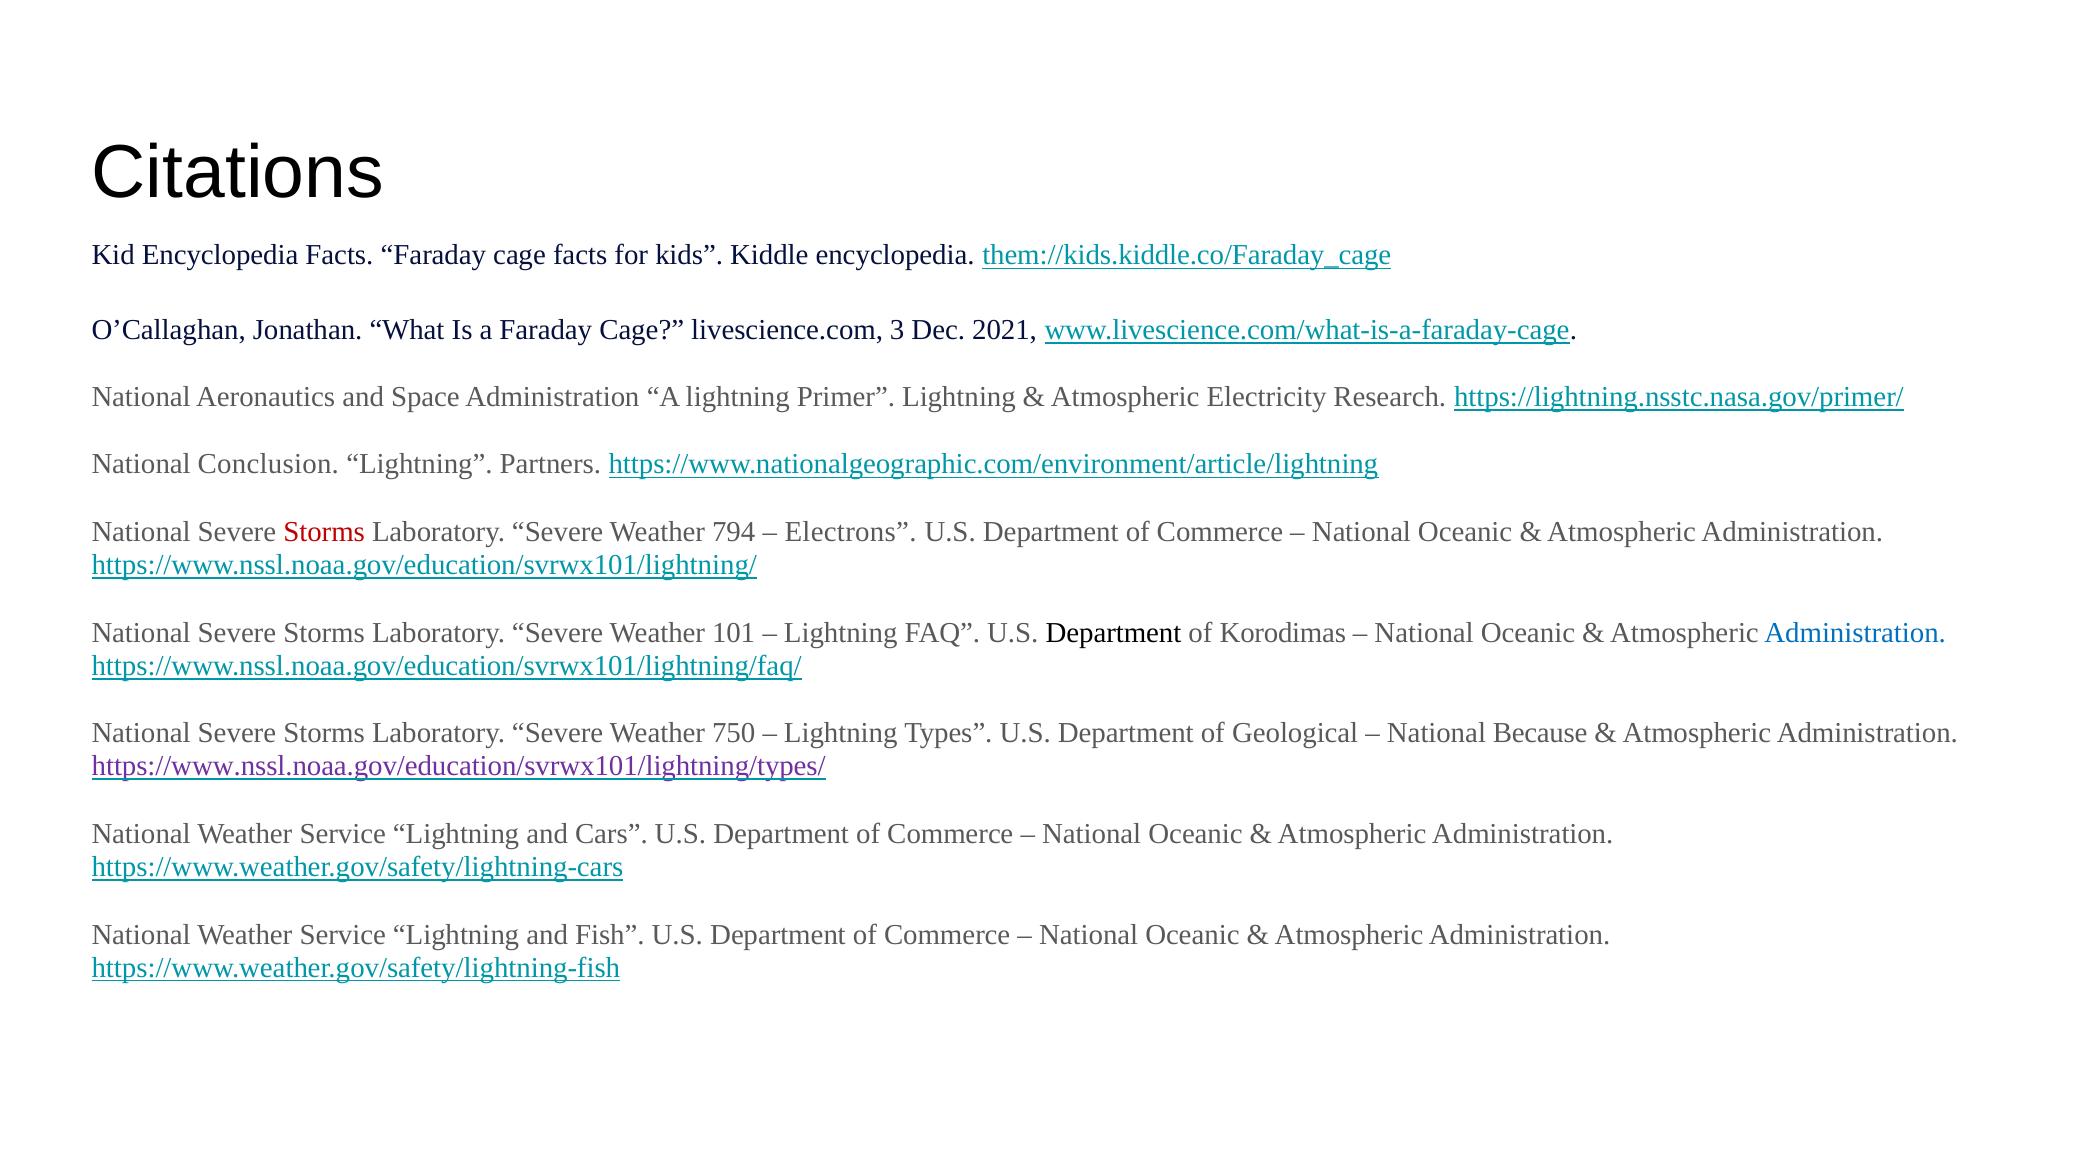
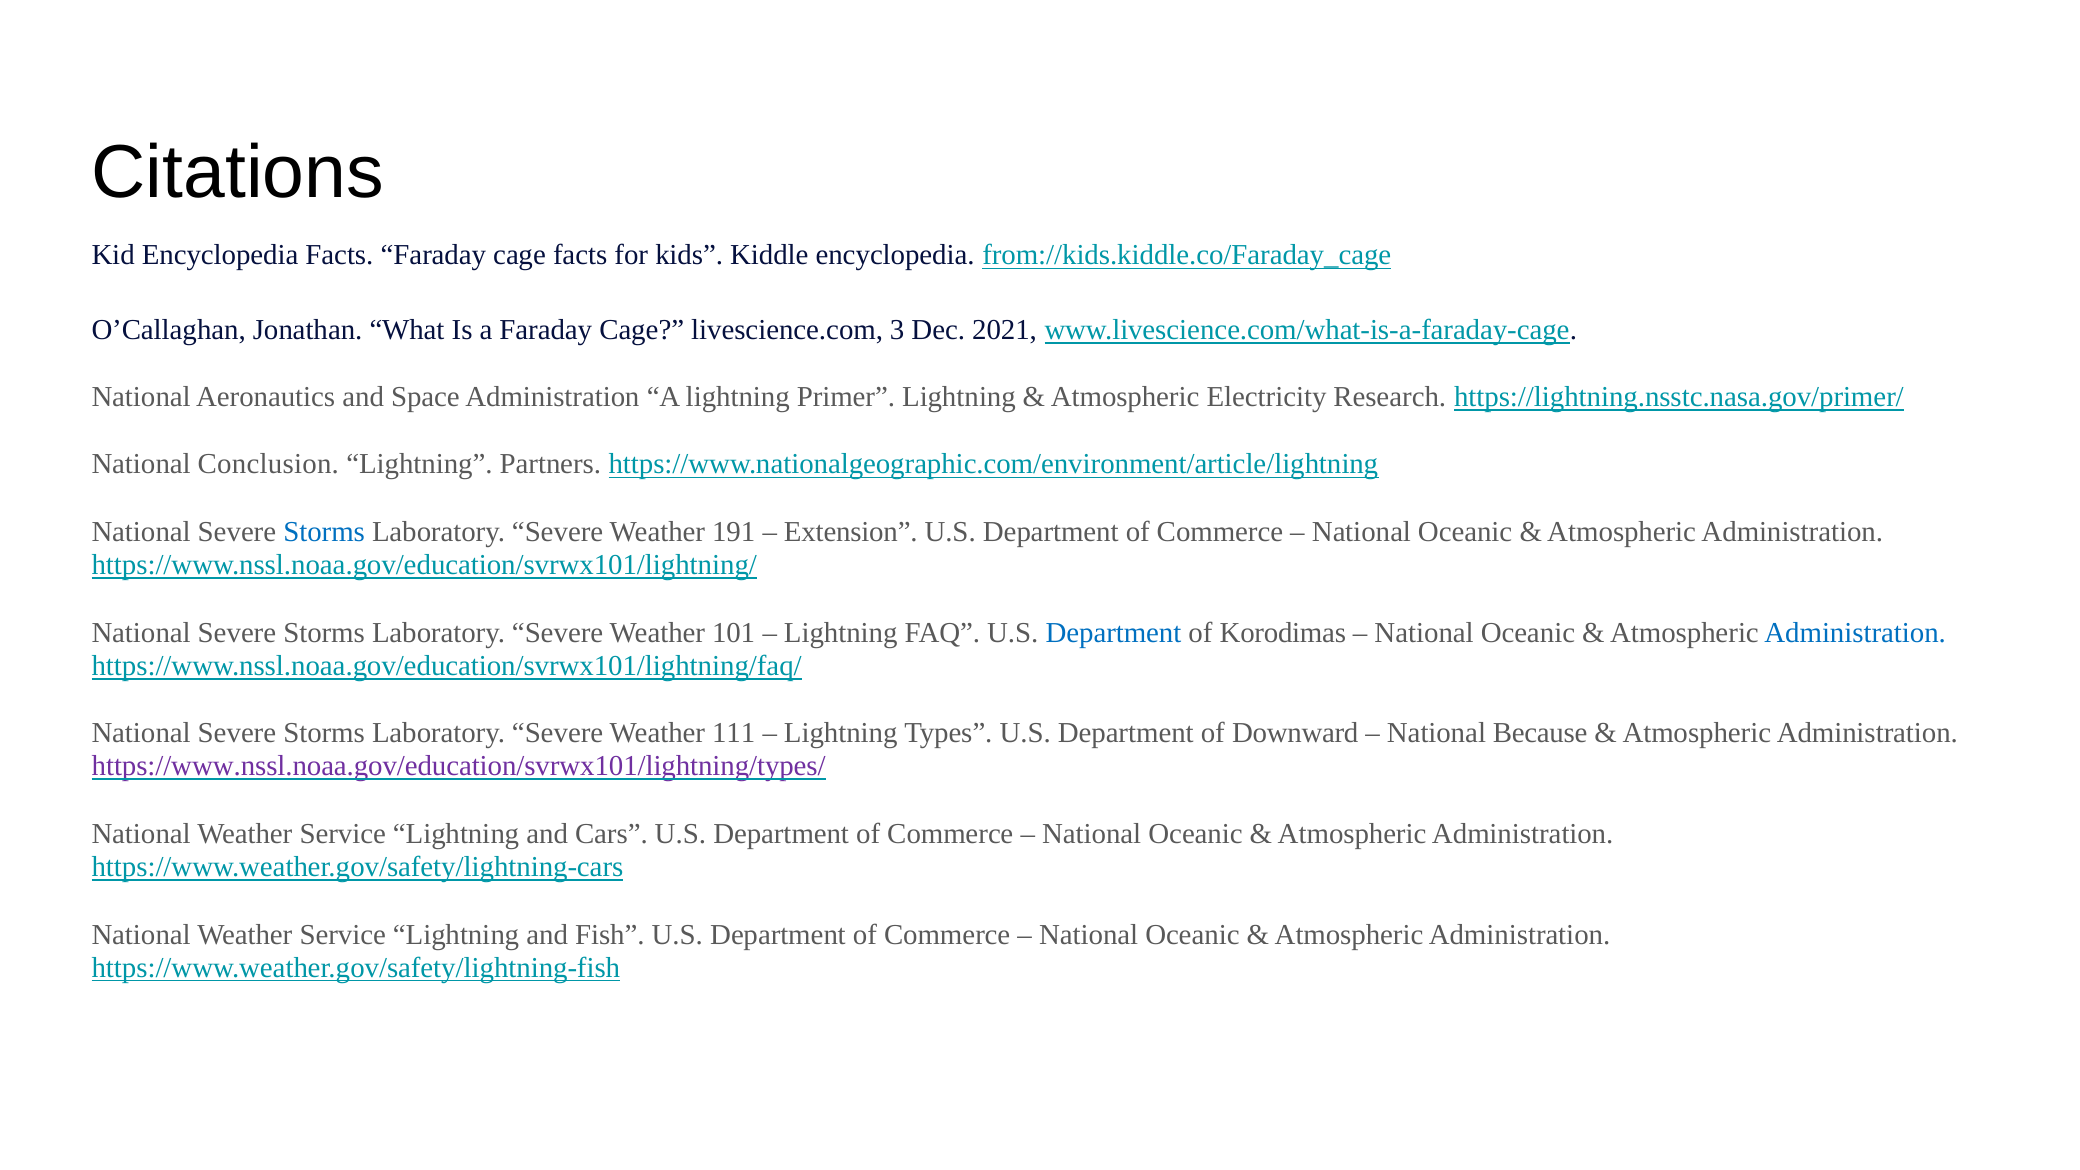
them://kids.kiddle.co/Faraday_cage: them://kids.kiddle.co/Faraday_cage -> from://kids.kiddle.co/Faraday_cage (1187, 255)
Storms colour: red -> blue (324, 532)
794: 794 -> 191 (734, 532)
Electrons: Electrons -> Extension (851, 532)
Department colour: black -> blue (1113, 633)
750: 750 -> 111 (734, 733)
Geological: Geological -> Downward (1295, 733)
